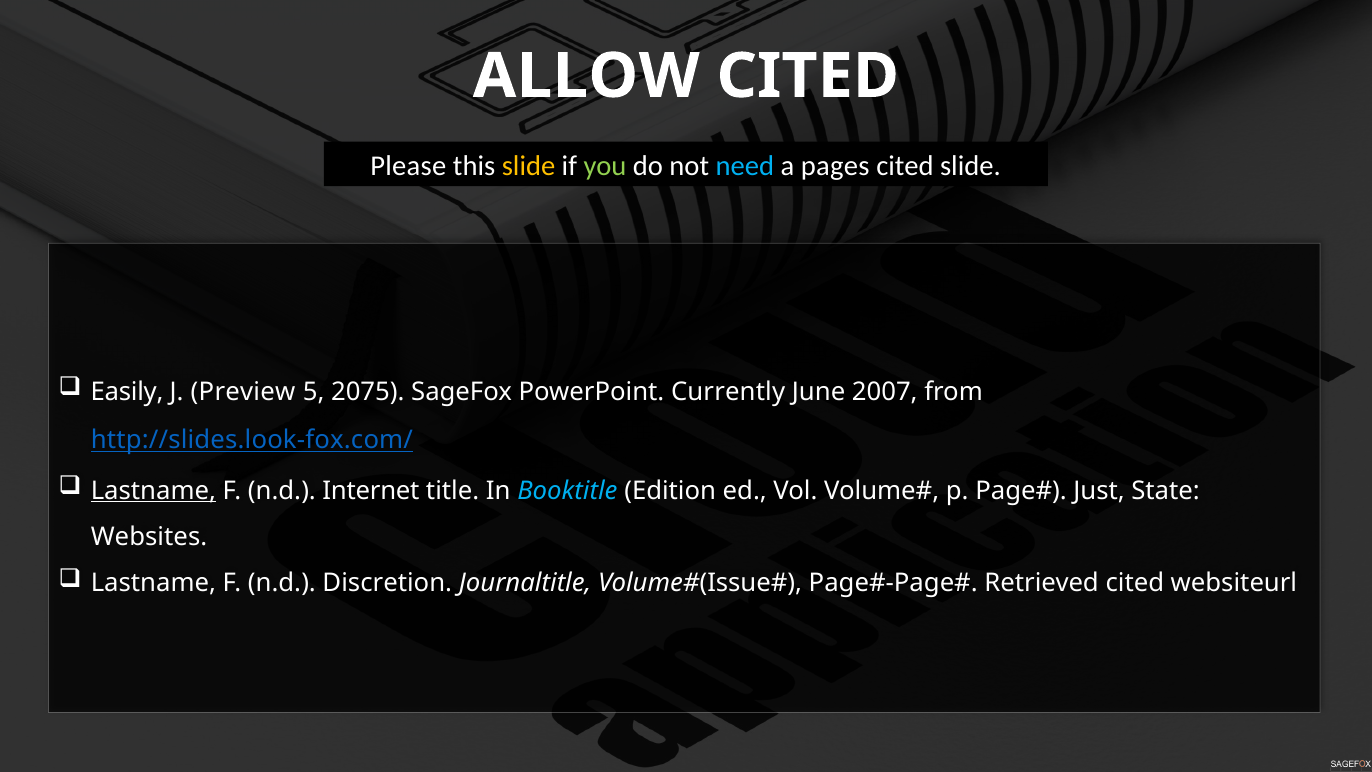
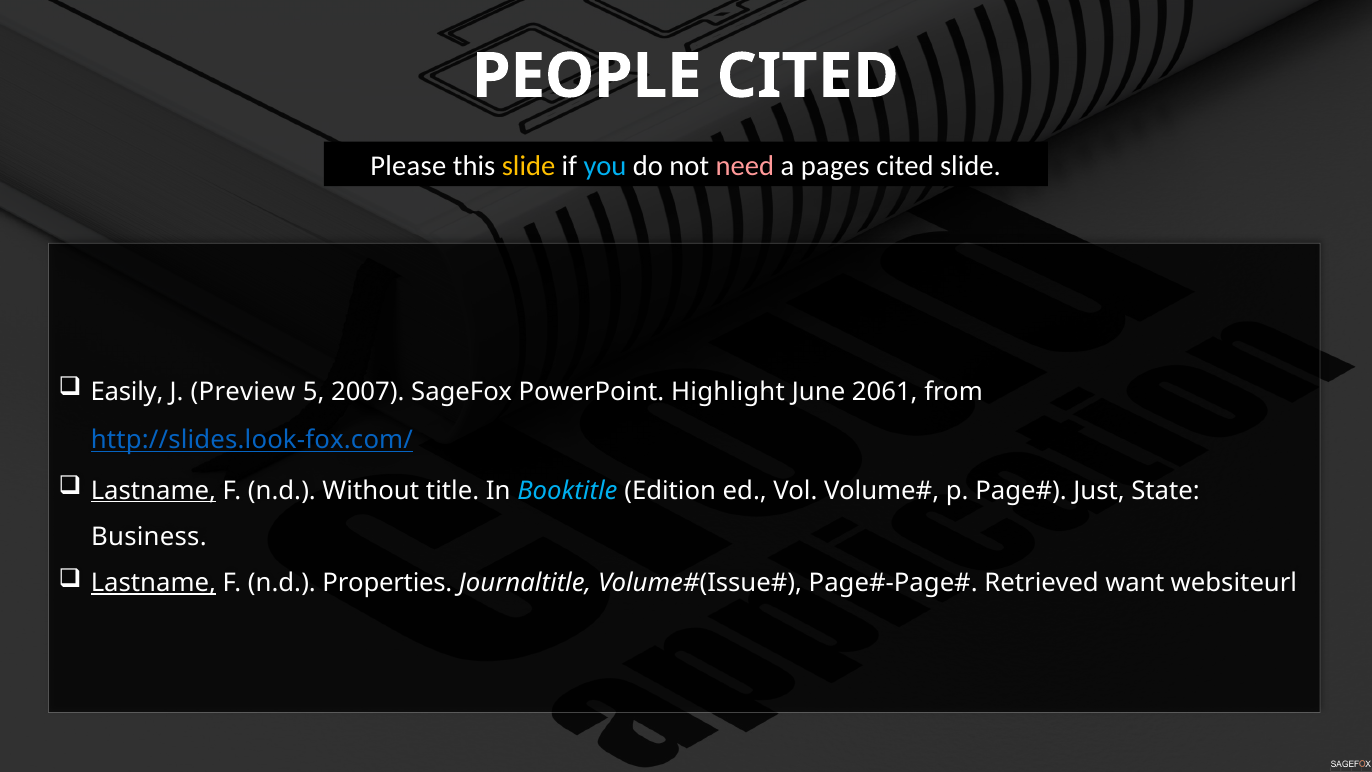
ALLOW: ALLOW -> PEOPLE (587, 76)
you colour: light green -> light blue (605, 166)
need colour: light blue -> pink (745, 166)
2075: 2075 -> 2007 (368, 392)
Currently: Currently -> Highlight (728, 392)
2007: 2007 -> 2061 (885, 392)
Internet: Internet -> Without (371, 490)
Websites: Websites -> Business (149, 537)
Lastname underline: none -> present (153, 583)
Discretion: Discretion -> Properties (387, 583)
Retrieved cited: cited -> want (1135, 583)
